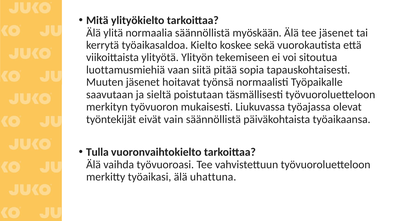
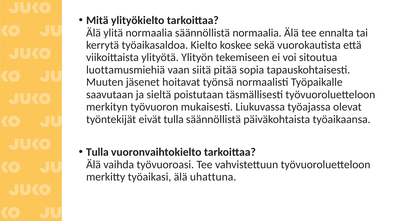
säännöllistä myöskään: myöskään -> normaalia (257, 33)
tee jäsenet: jäsenet -> ennalta (336, 33)
eivät vain: vain -> tulla (174, 119)
